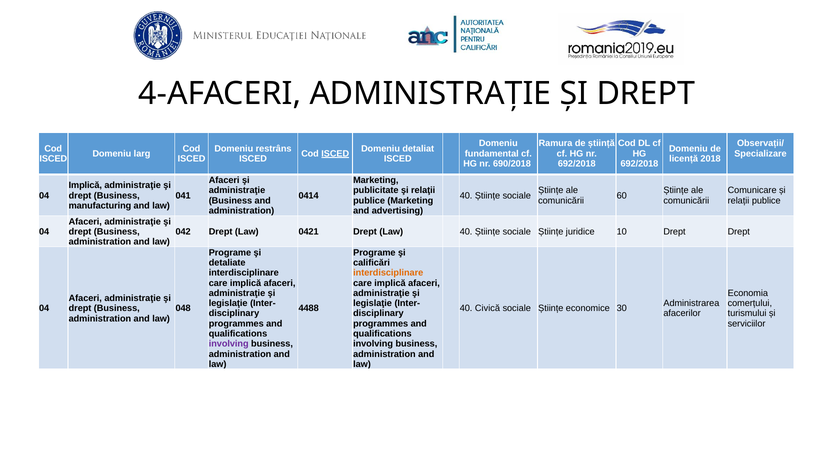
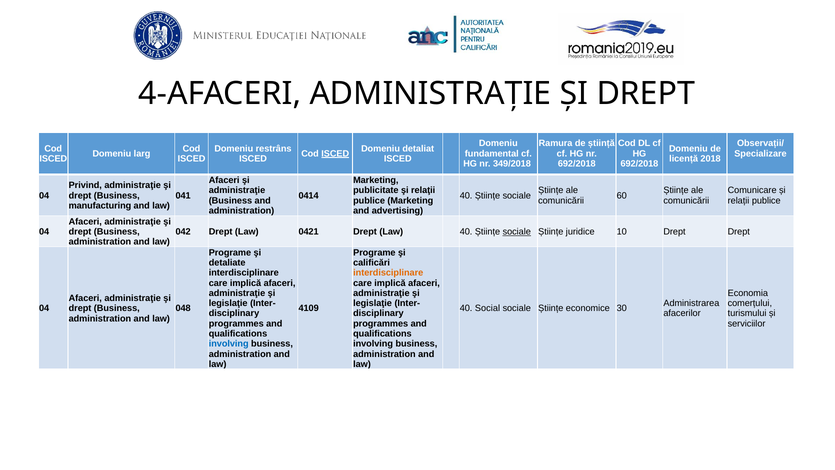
690/2018: 690/2018 -> 349/2018 (512, 164)
Implică: Implică -> Privind (85, 185)
sociale underline: none -> present (517, 231)
4488: 4488 -> 4109 (309, 308)
Civică: Civică -> Social (487, 308)
involving colour: purple -> blue (229, 344)
